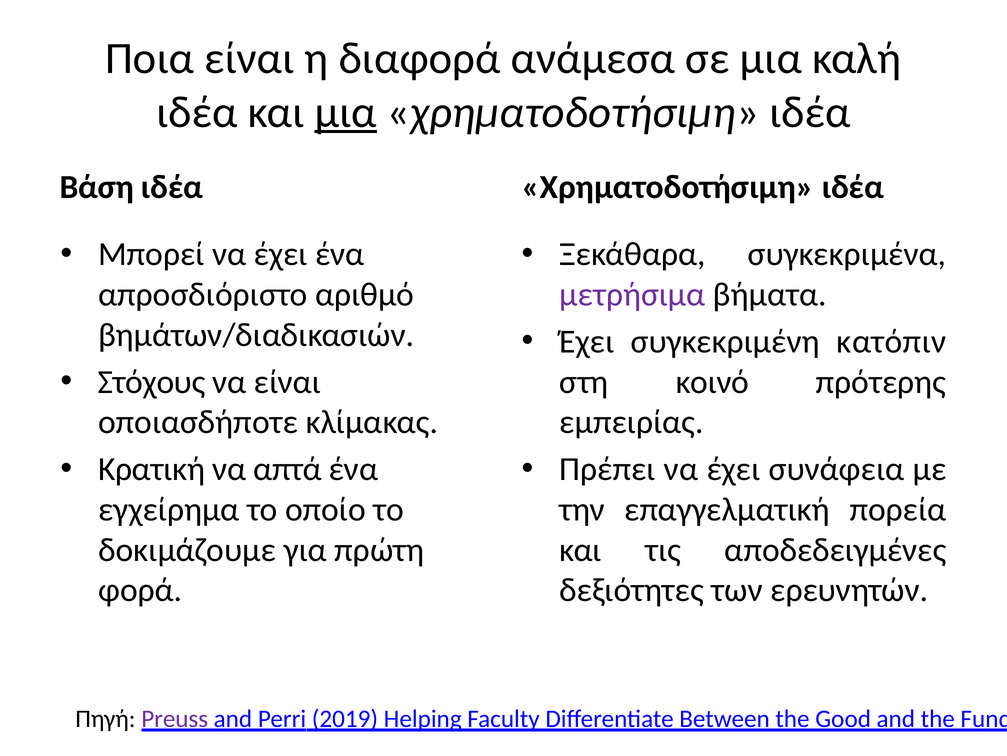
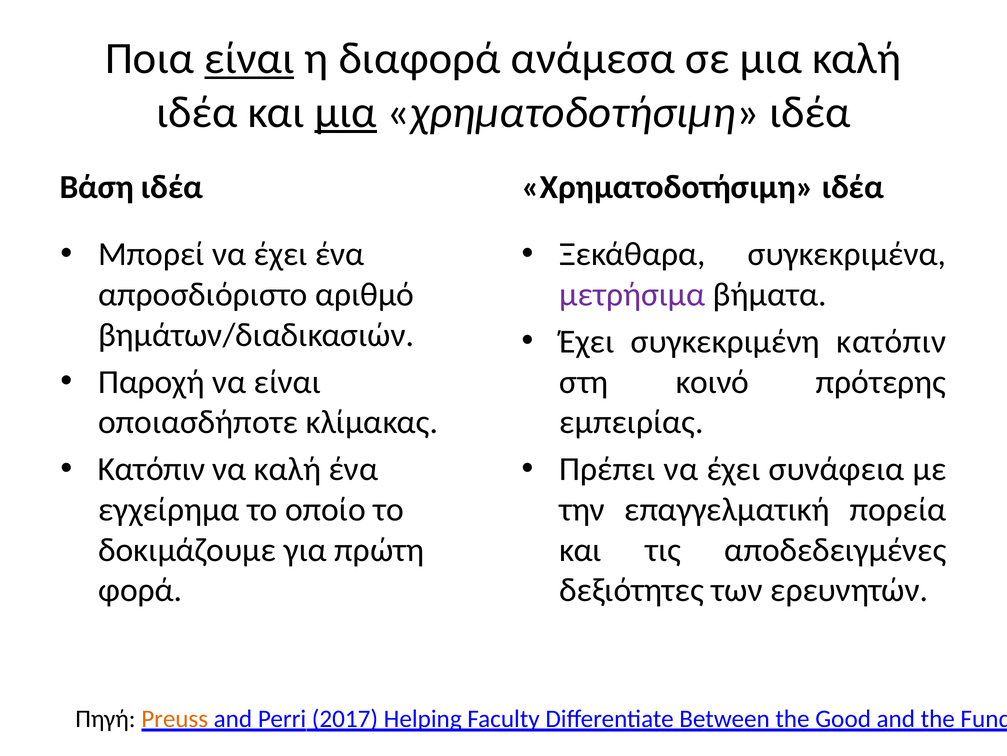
είναι underline: none -> present (249, 58)
Στόχους: Στόχους -> Παροχή (151, 382)
Κρατική: Κρατική -> Κατόπιν (152, 469)
να απτά: απτά -> καλή (288, 469)
Preuss colour: purple -> orange (175, 718)
2019: 2019 -> 2017 (345, 718)
